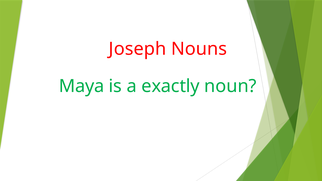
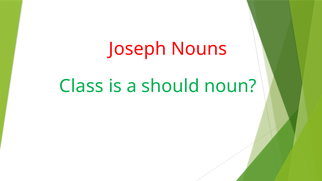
Maya: Maya -> Class (81, 86)
exactly: exactly -> should (170, 86)
